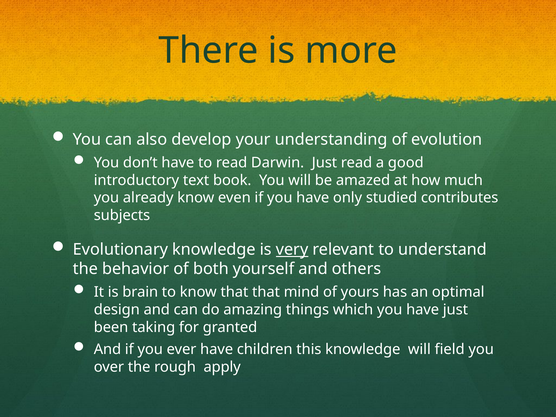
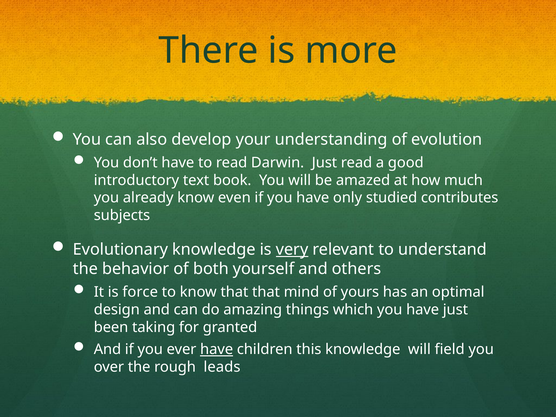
brain: brain -> force (140, 292)
have underline: none -> present (217, 349)
apply: apply -> leads (222, 367)
